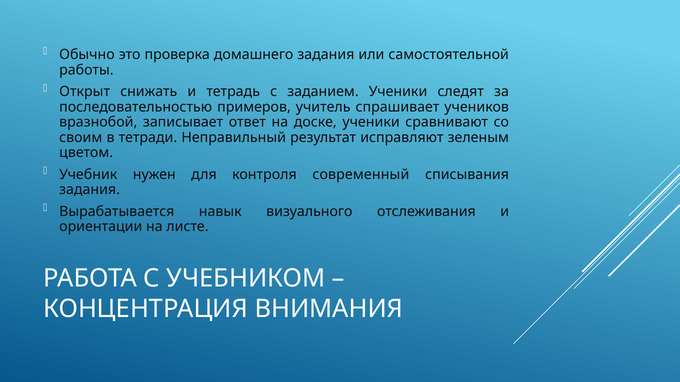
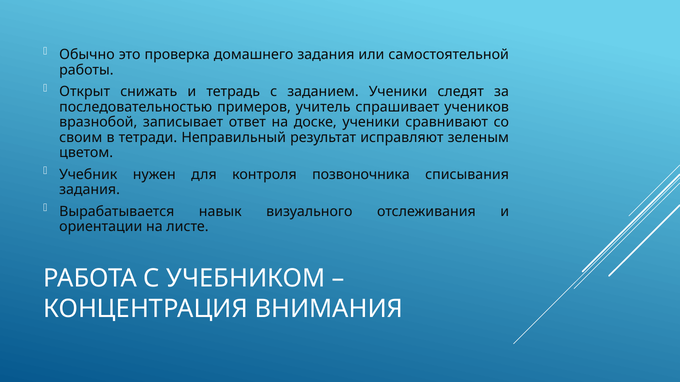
современный: современный -> позвоночника (361, 175)
